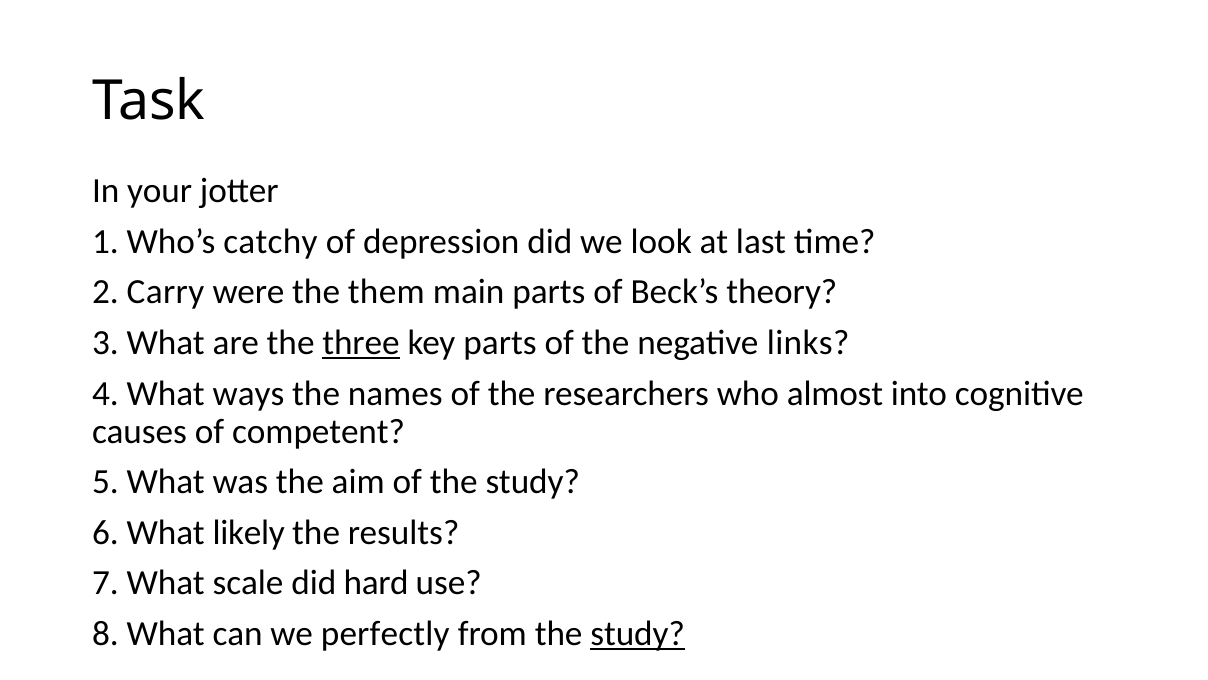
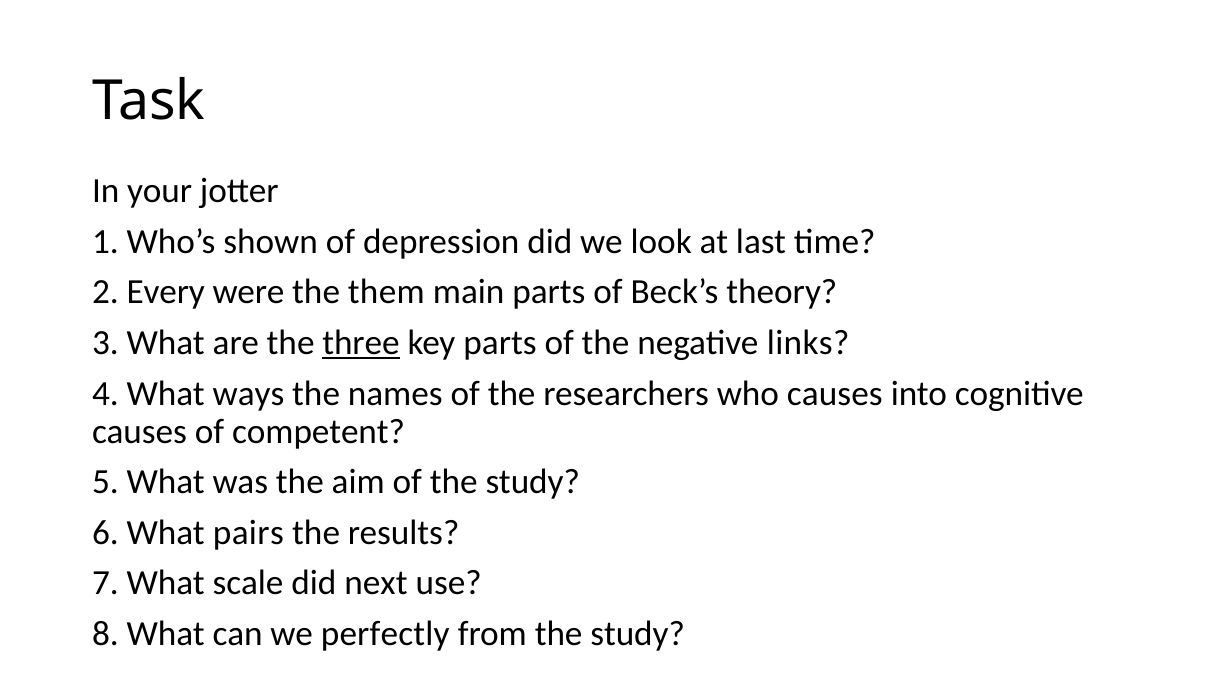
catchy: catchy -> shown (271, 241)
Carry: Carry -> Every (166, 292)
who almost: almost -> causes (835, 393)
likely: likely -> pairs (248, 532)
hard: hard -> next (376, 583)
study underline: present -> none (638, 633)
